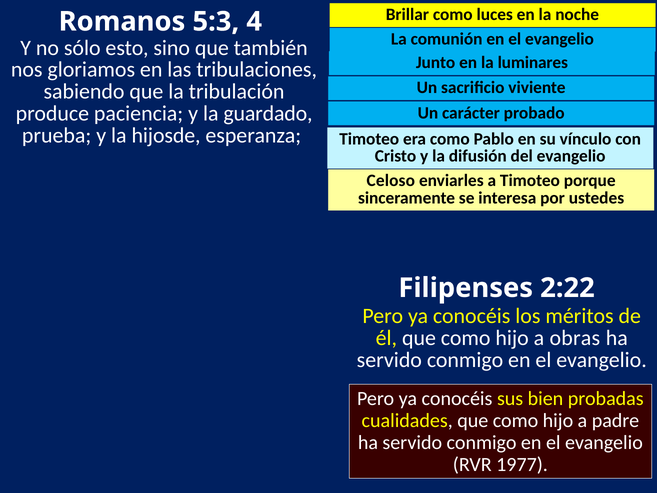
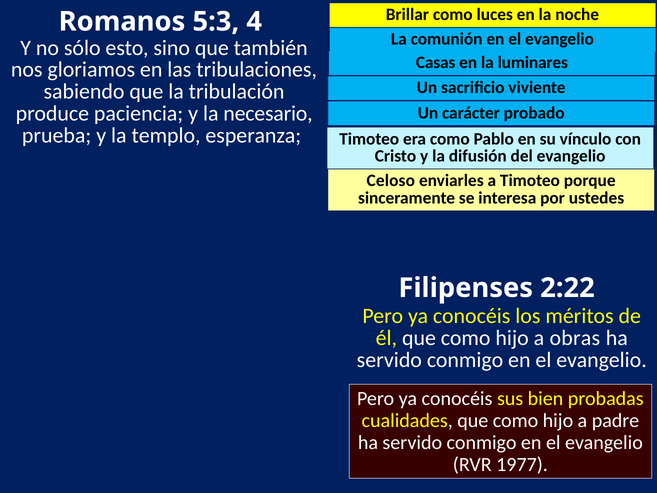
Junto: Junto -> Casas (436, 63)
guardado: guardado -> necesario (268, 114)
hijosde: hijosde -> templo (166, 135)
